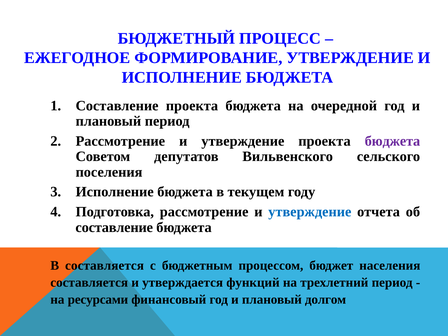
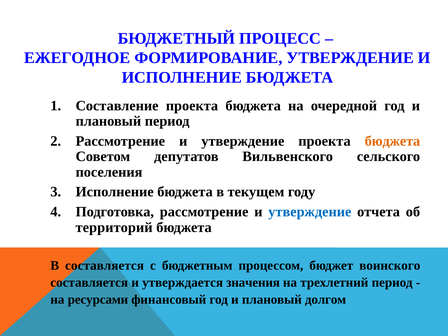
бюджета colour: purple -> orange (392, 141)
составление: составление -> территорий (114, 227)
населения: населения -> воинского (390, 266)
функций: функций -> значения (253, 282)
